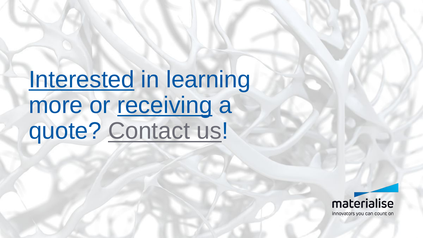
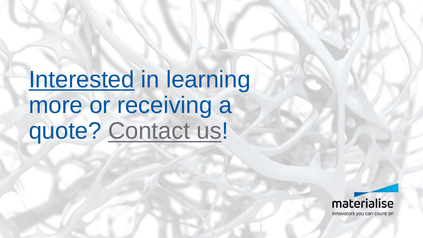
receiving underline: present -> none (165, 105)
